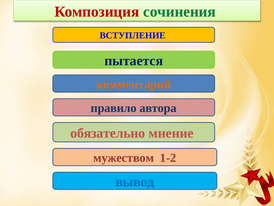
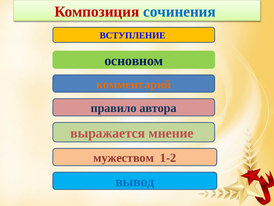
сочинения colour: green -> blue (179, 12)
пытается: пытается -> основном (134, 61)
обязательно: обязательно -> выражается (108, 133)
